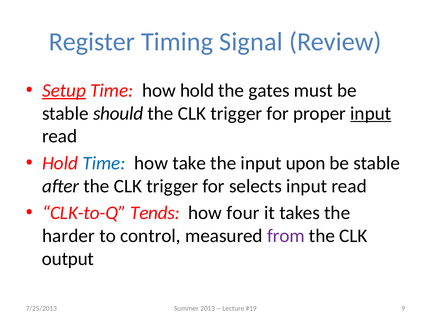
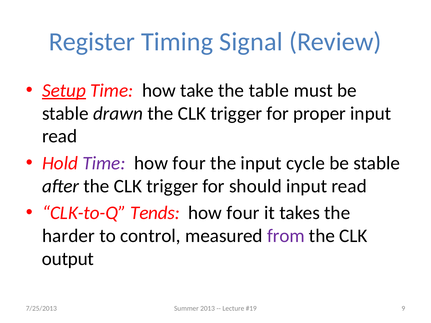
how hold: hold -> take (197, 90)
gates: gates -> table (269, 90)
should: should -> drawn (118, 113)
input underline: present -> none (371, 113)
Time colour: blue -> purple (104, 163)
take: take -> four (189, 163)
upon: upon -> cycle (306, 163)
selects: selects -> should (255, 186)
